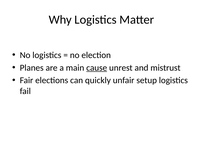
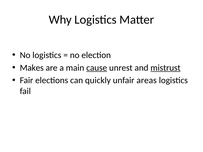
Planes: Planes -> Makes (32, 68)
mistrust underline: none -> present (165, 68)
setup: setup -> areas (147, 80)
